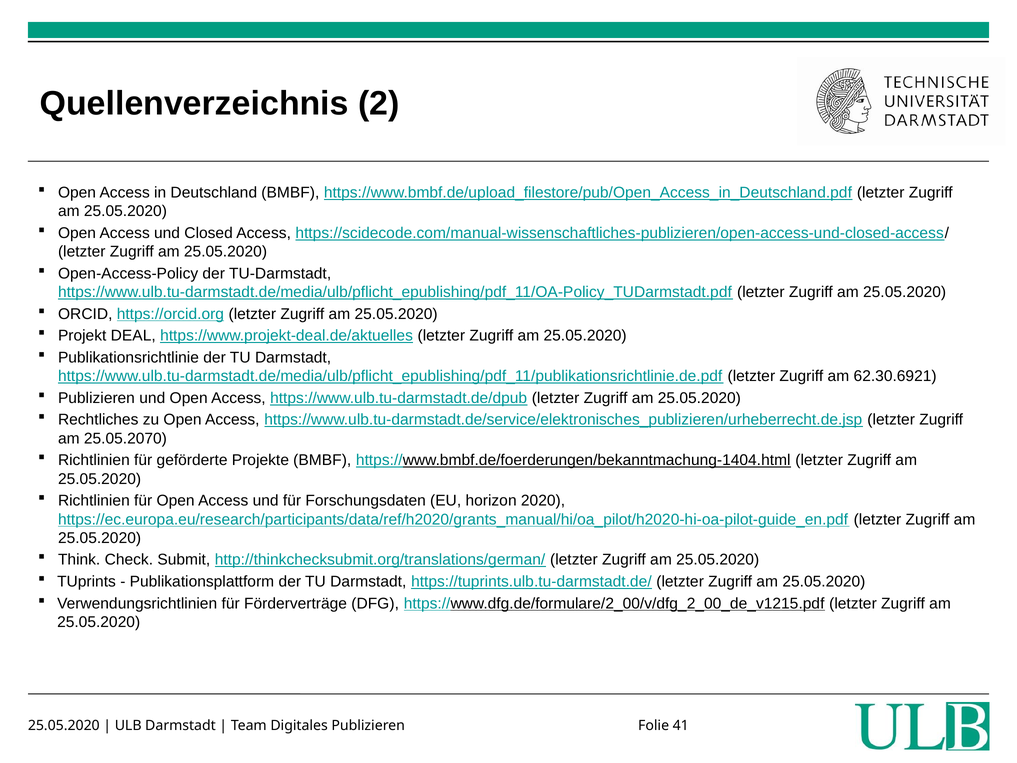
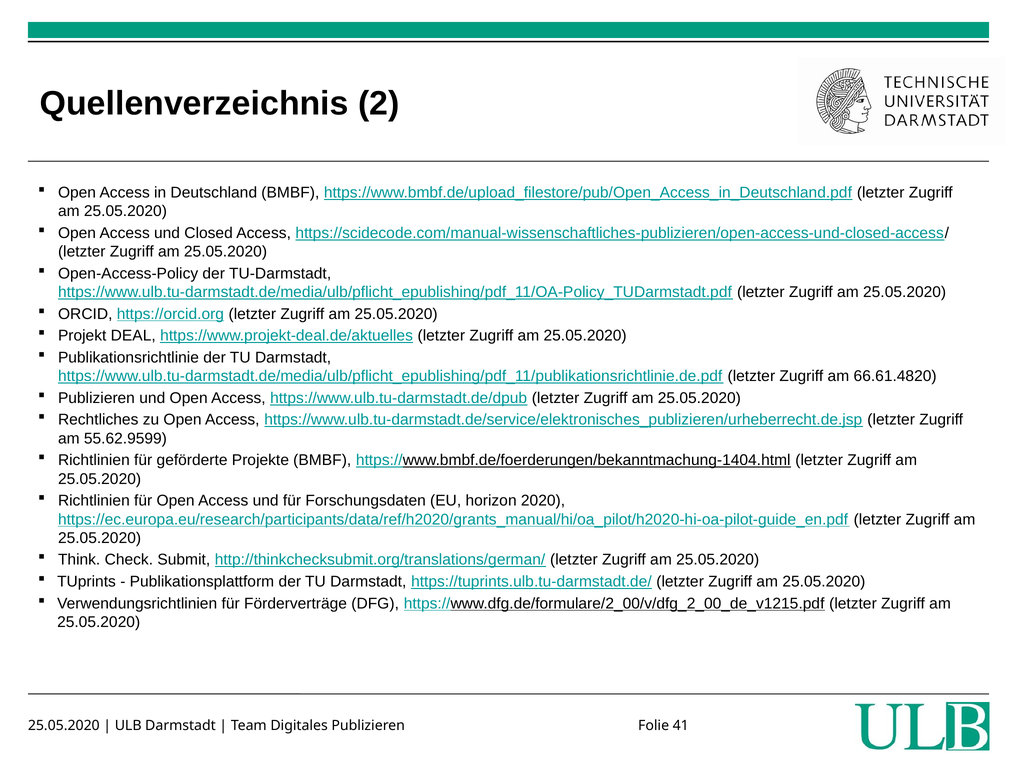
62.30.6921: 62.30.6921 -> 66.61.4820 (895, 376)
25.05.2070: 25.05.2070 -> 55.62.9599 (125, 438)
